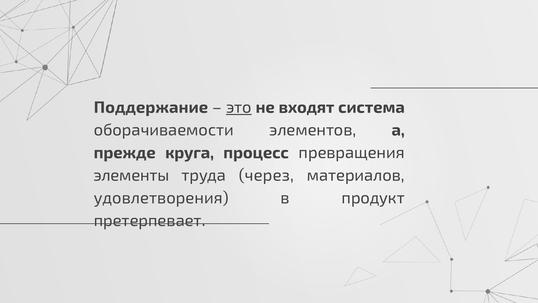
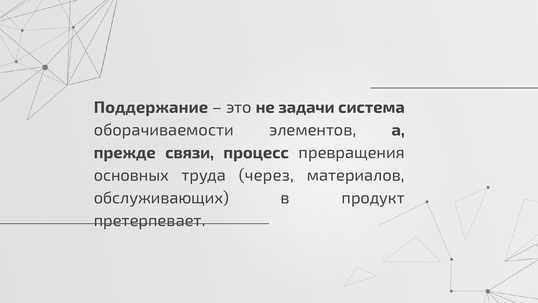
это underline: present -> none (239, 107)
входят: входят -> задачи (306, 107)
круга: круга -> связи (190, 153)
элементы: элементы -> основных (131, 175)
удовлетворения: удовлетворения -> обслуживающих (161, 198)
